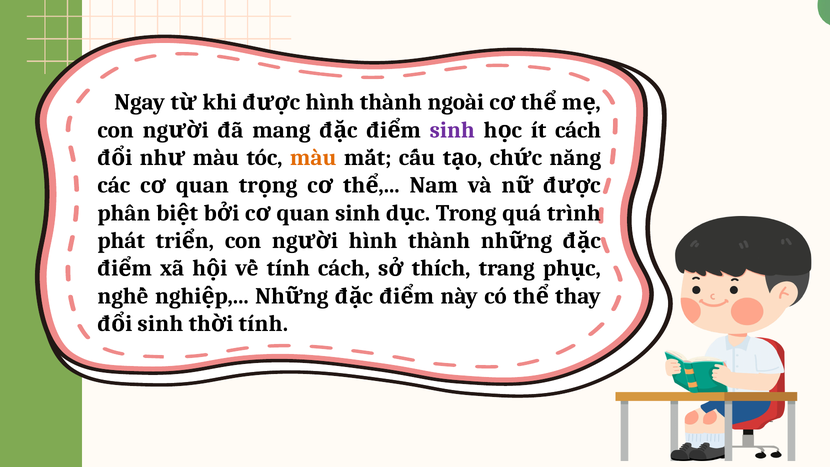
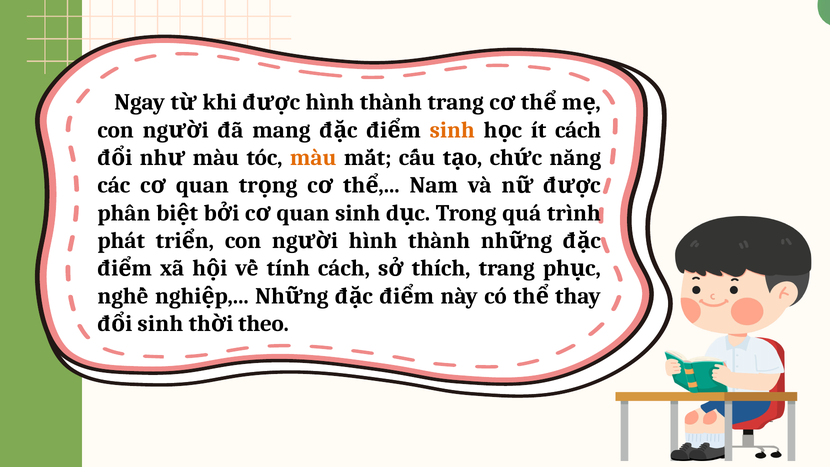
thành ngoài: ngoài -> trang (456, 102)
sinh colour: purple -> orange (452, 130)
tính: tính -> theo (264, 324)
